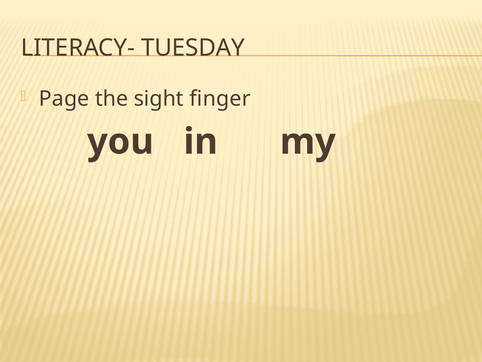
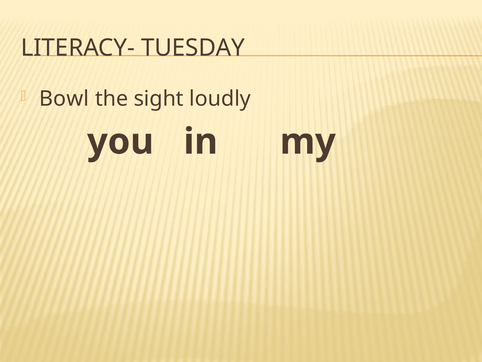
Page: Page -> Bowl (64, 99)
finger: finger -> loudly (220, 99)
